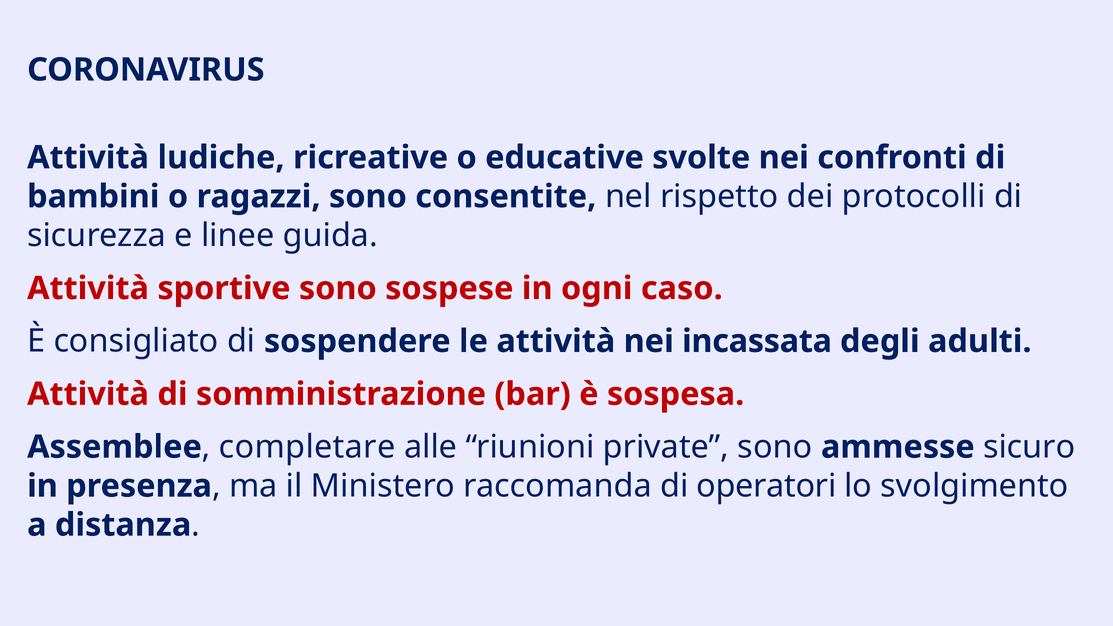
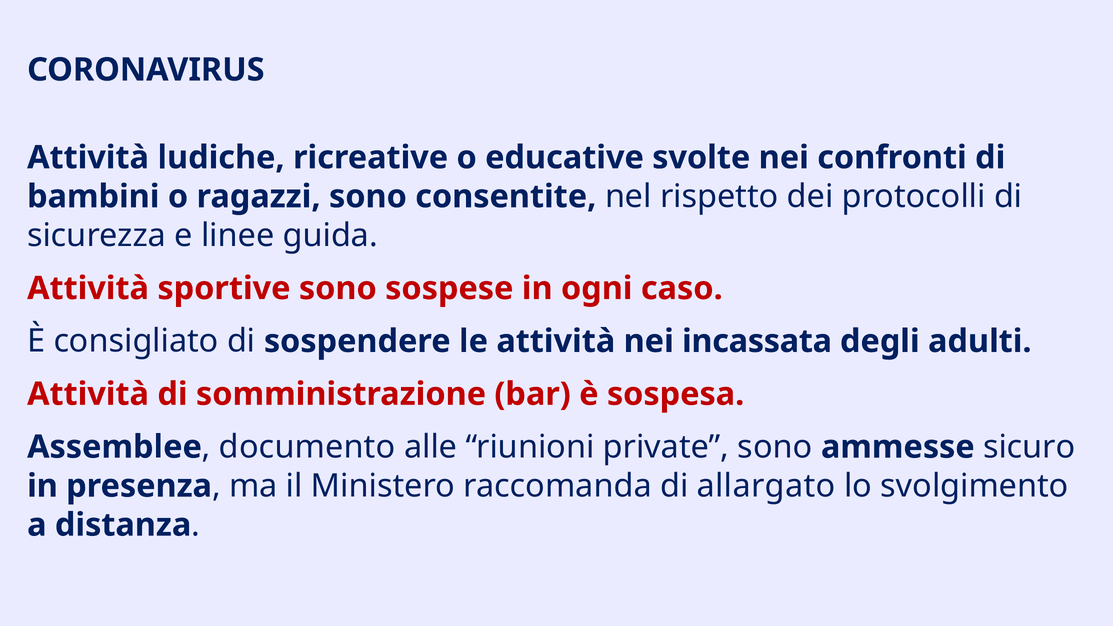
completare: completare -> documento (307, 447)
operatori: operatori -> allargato (766, 486)
